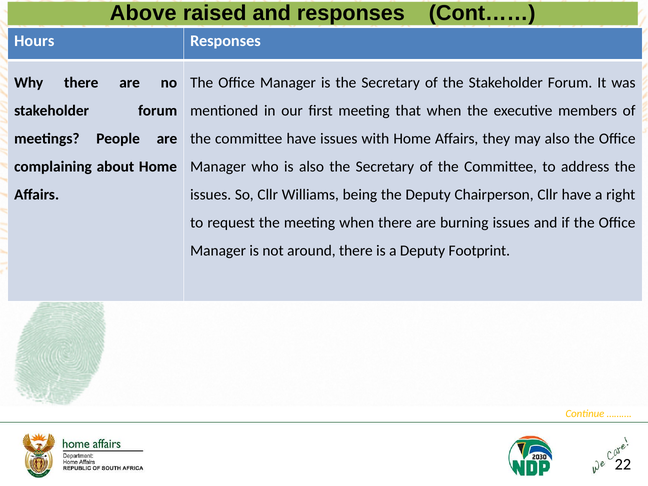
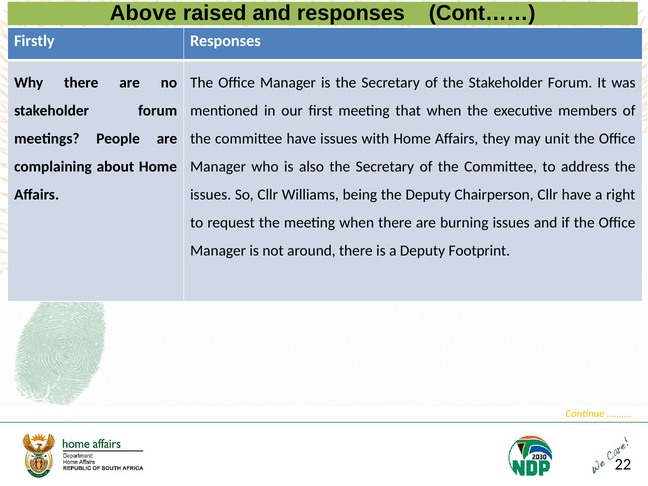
Hours: Hours -> Firstly (34, 41)
may also: also -> unit (557, 139)
